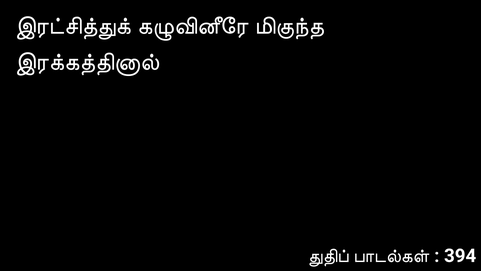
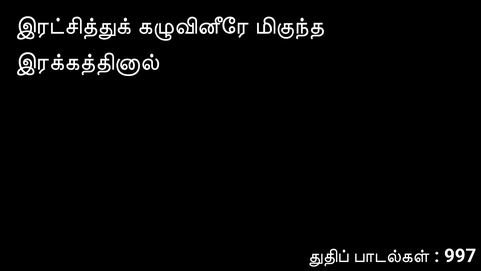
394: 394 -> 997 (460, 255)
